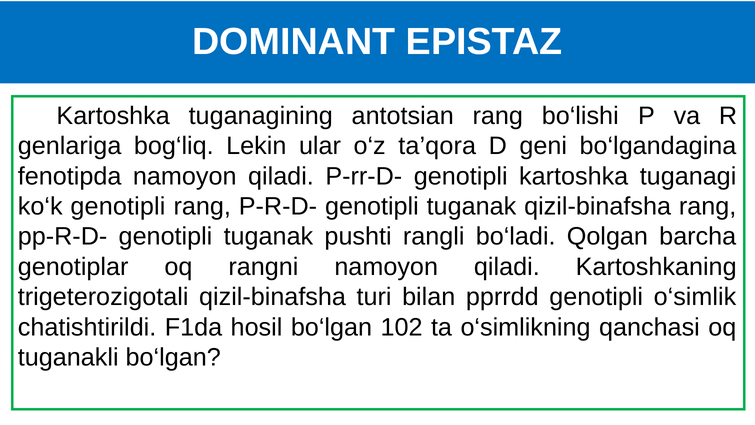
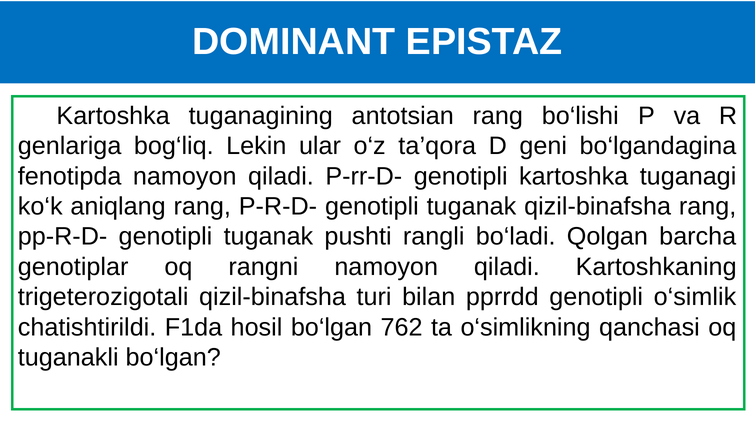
ko‘k genotipli: genotipli -> aniqlang (118, 206)
102: 102 -> 762 (402, 327)
